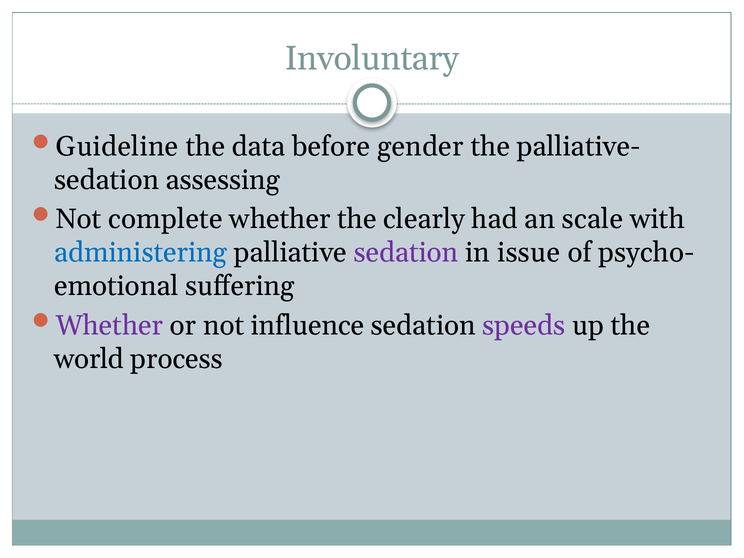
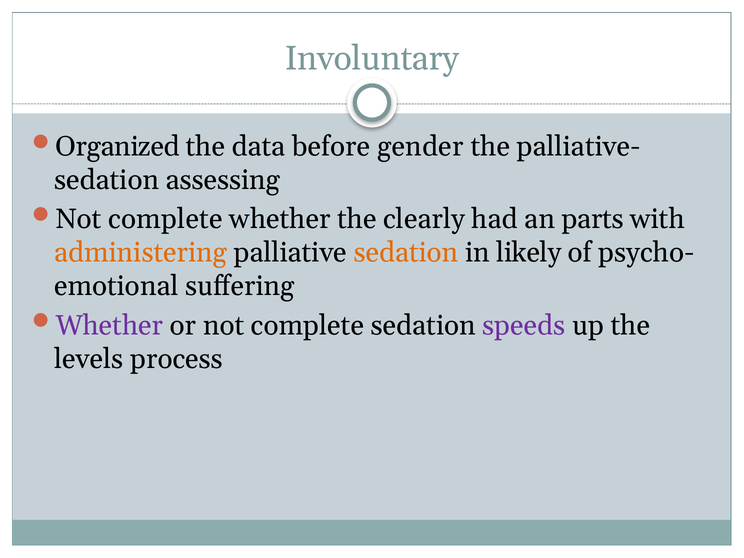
Guideline: Guideline -> Organized (117, 147)
scale: scale -> parts (593, 219)
administering colour: blue -> orange (141, 253)
sedation colour: purple -> orange (406, 253)
issue: issue -> likely (529, 253)
or not influence: influence -> complete (307, 325)
world: world -> levels (89, 359)
